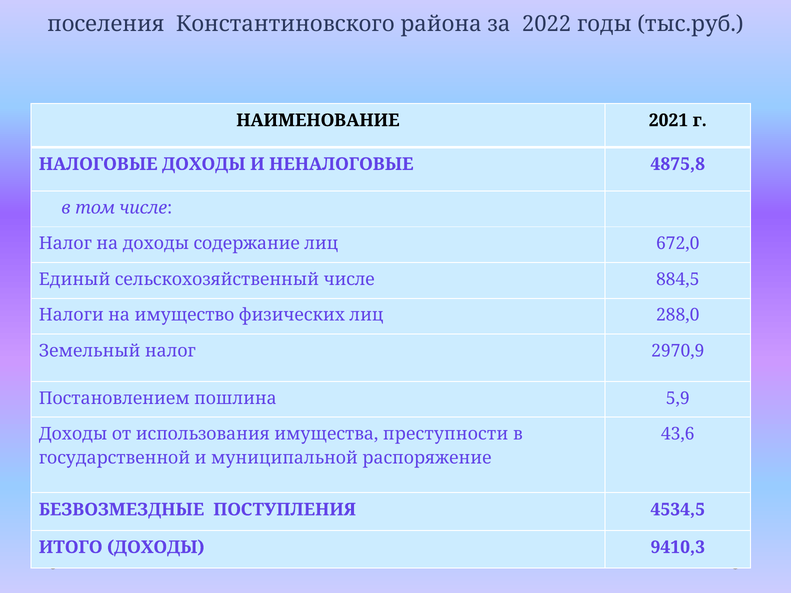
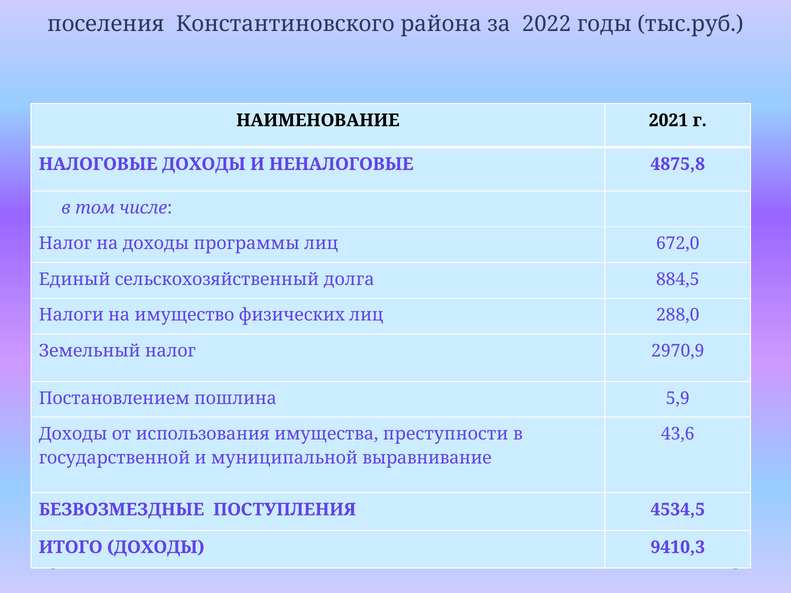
содержание: содержание -> программы (247, 244)
сельскохозяйственный числе: числе -> долга (349, 280)
распоряжение: распоряжение -> выравнивание (427, 458)
